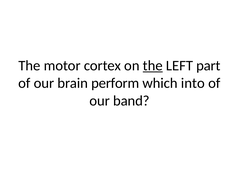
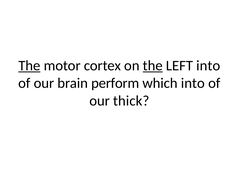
The underline: none -> present (29, 66)
LEFT part: part -> into (208, 66)
band: band -> thick (131, 101)
